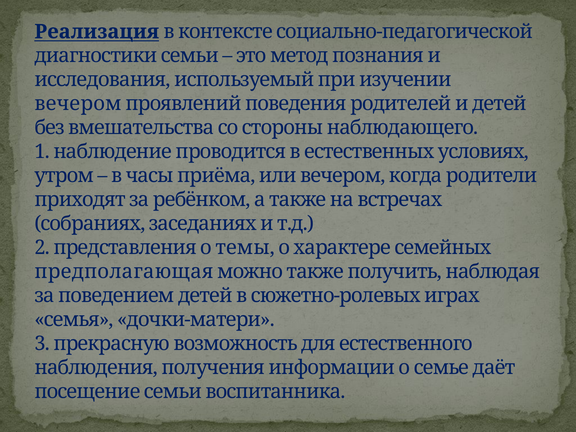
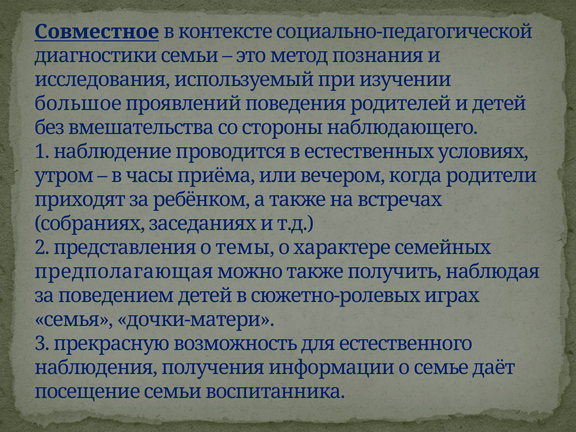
Реализация: Реализация -> Совместное (97, 32)
вечером: вечером -> большое (78, 104)
